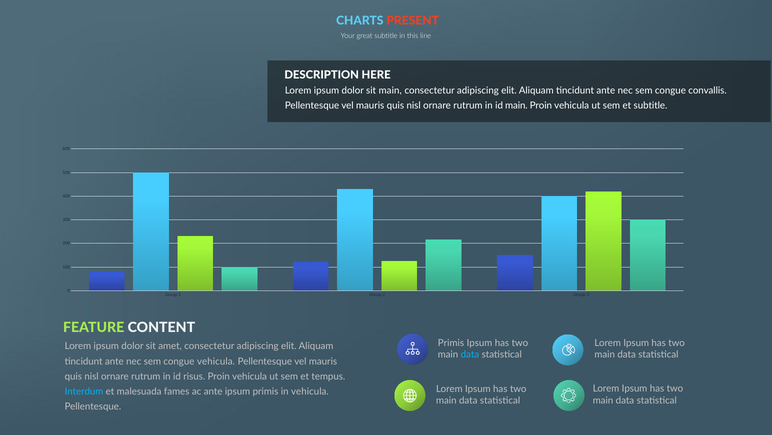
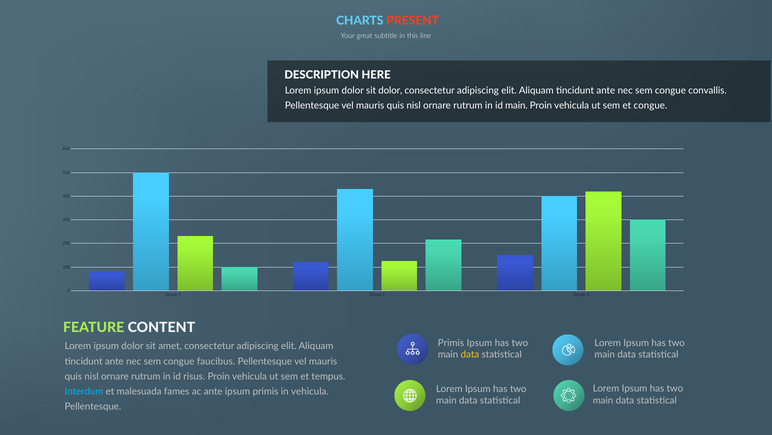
sit main: main -> dolor (390, 91)
et subtitle: subtitle -> congue (650, 106)
data colour: light blue -> yellow (470, 355)
congue vehicula: vehicula -> faucibus (216, 362)
